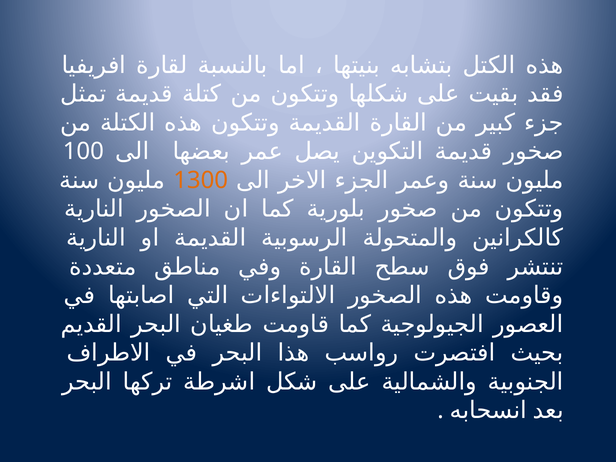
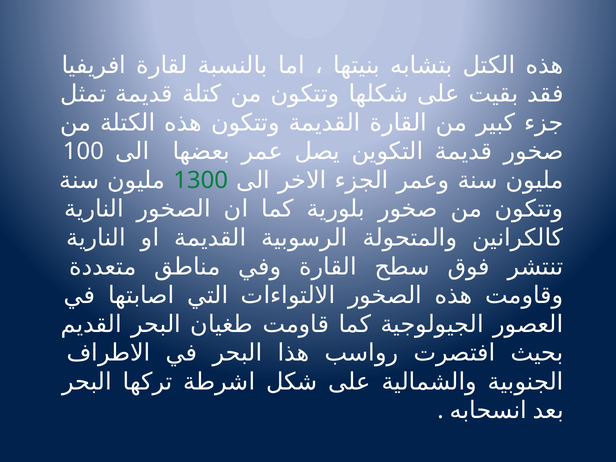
1300 colour: orange -> green (201, 180)
